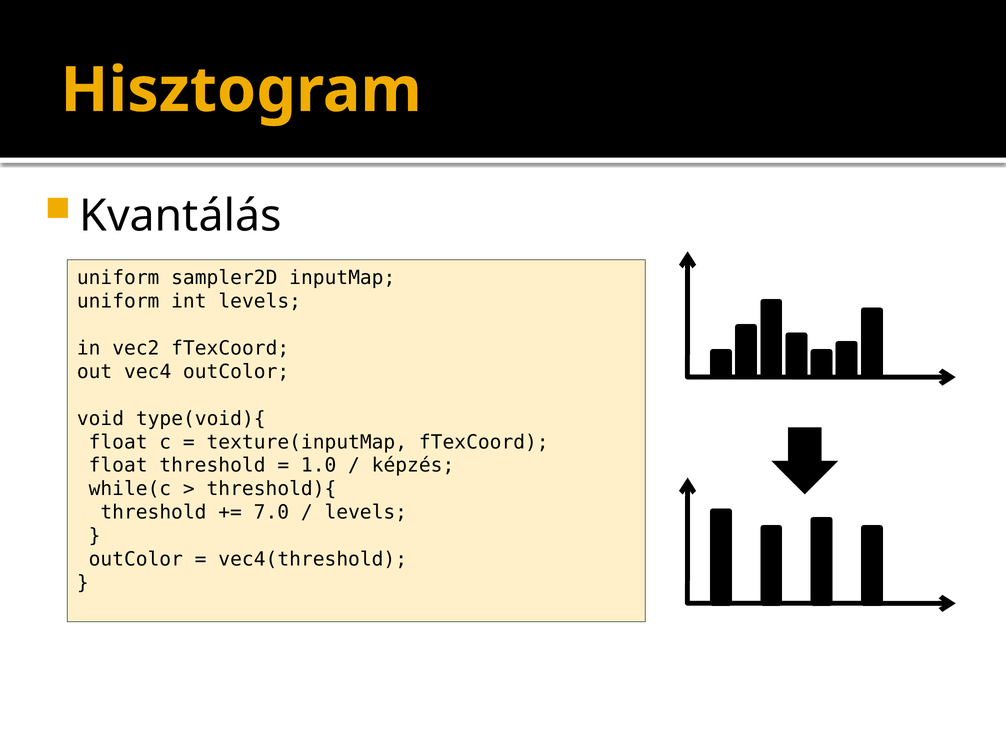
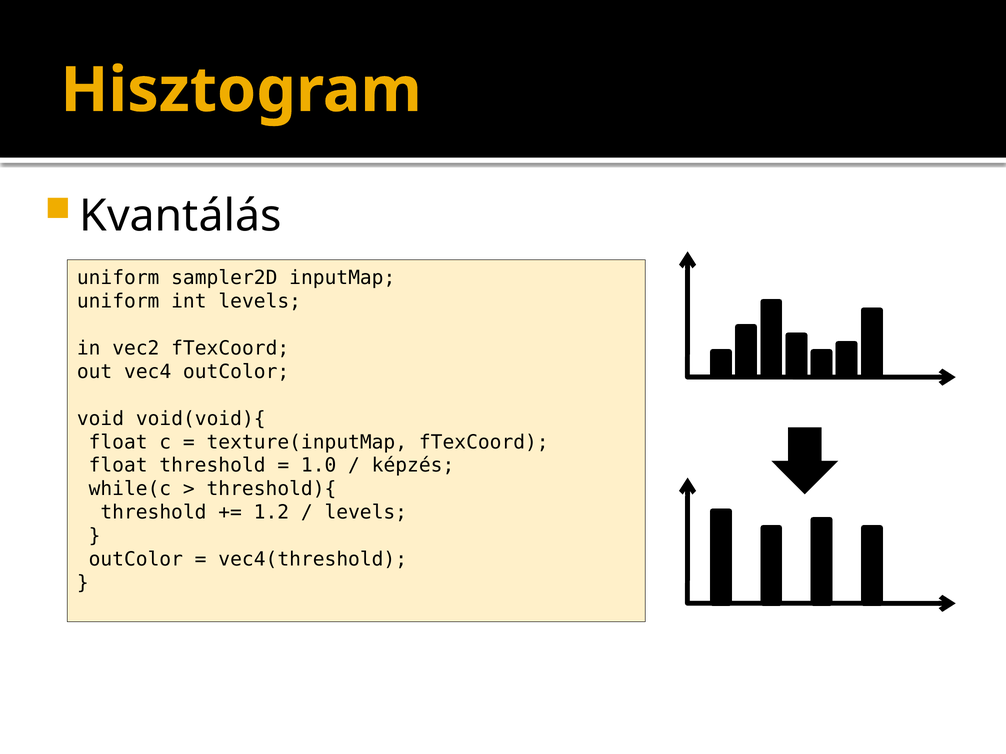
type(void){: type(void){ -> void(void){ (201, 419)
7.0: 7.0 -> 1.2 (271, 513)
